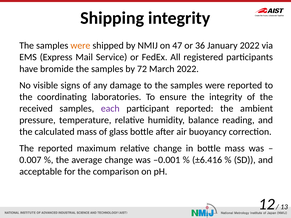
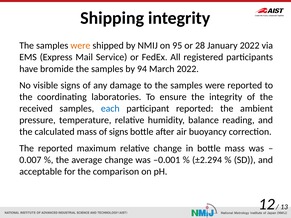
47: 47 -> 95 (177, 46)
36: 36 -> 28 (200, 46)
72: 72 -> 94 (142, 69)
each colour: purple -> blue (110, 109)
of glass: glass -> signs (119, 132)
±6.416: ±6.416 -> ±2.294 (207, 160)
